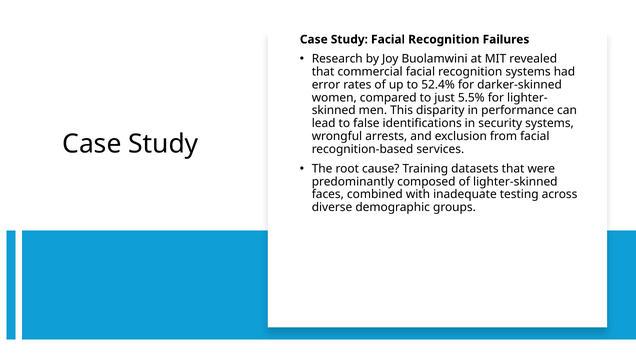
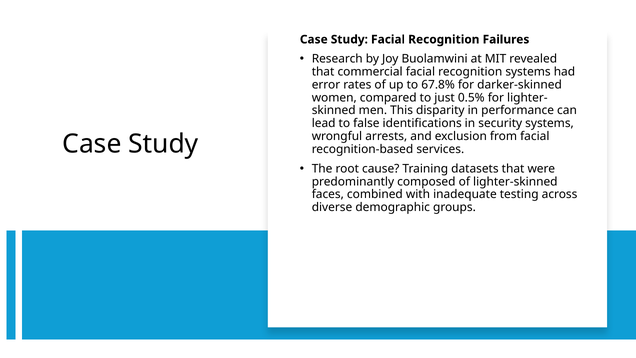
52.4%: 52.4% -> 67.8% (438, 85)
5.5%: 5.5% -> 0.5% (471, 98)
